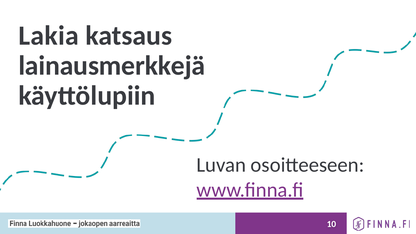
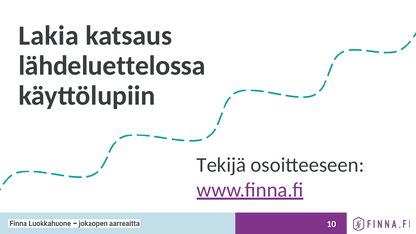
lainausmerkkejä: lainausmerkkejä -> lähdeluettelossa (112, 66)
Luvan: Luvan -> Tekijä (221, 165)
